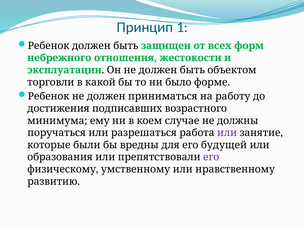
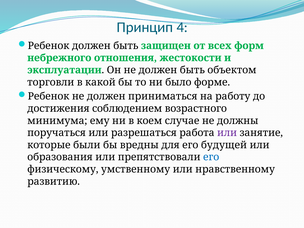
1: 1 -> 4 (182, 27)
подписавших: подписавших -> соблюдением (127, 109)
его colour: purple -> blue (211, 157)
